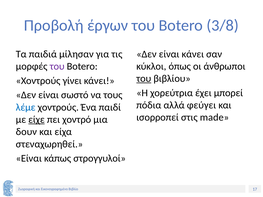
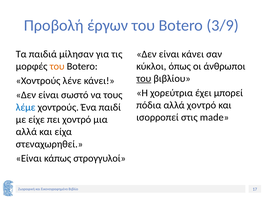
3/8: 3/8 -> 3/9 (223, 25)
του colour: purple -> orange (57, 66)
γίνει: γίνει -> λένε (72, 81)
αλλά φεύγει: φεύγει -> χοντρό (201, 105)
είχε underline: present -> none (37, 120)
δουν: δουν -> αλλά (26, 132)
